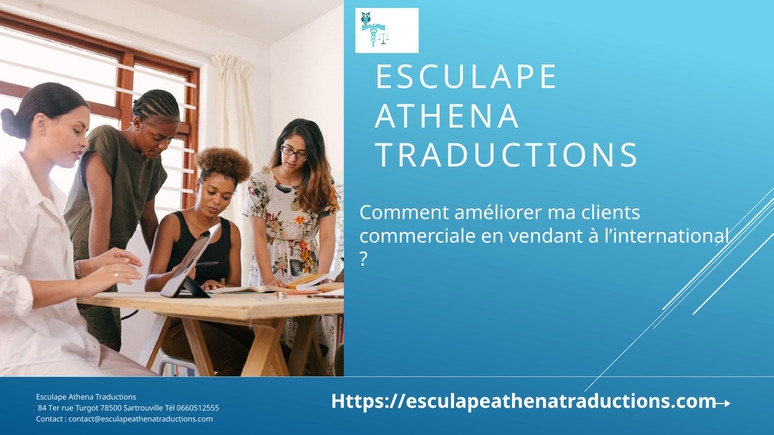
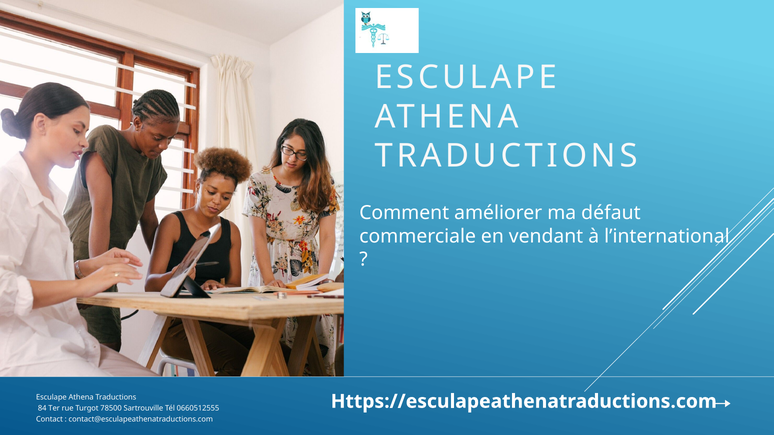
clients: clients -> défaut (611, 213)
